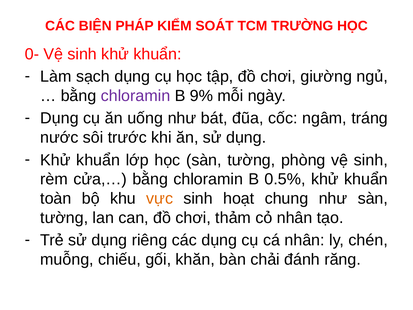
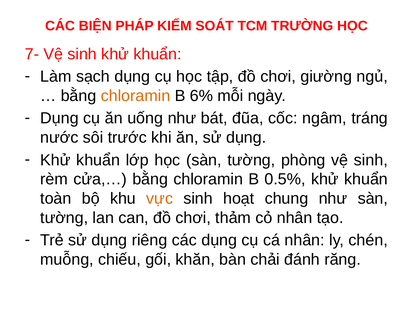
0-: 0- -> 7- (32, 54)
chloramin colour: purple -> orange (136, 96)
9%: 9% -> 6% (201, 96)
